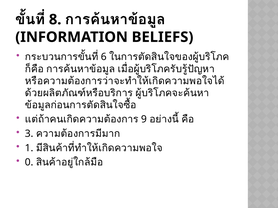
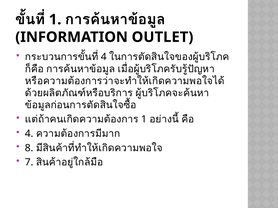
8: 8 -> 1 (55, 20)
BELIEFS: BELIEFS -> OUTLET (163, 37)
6: 6 -> 4 (104, 57)
9: 9 -> 1 (144, 120)
3: 3 -> 4 (29, 134)
1: 1 -> 8 (29, 148)
0: 0 -> 7 (29, 163)
